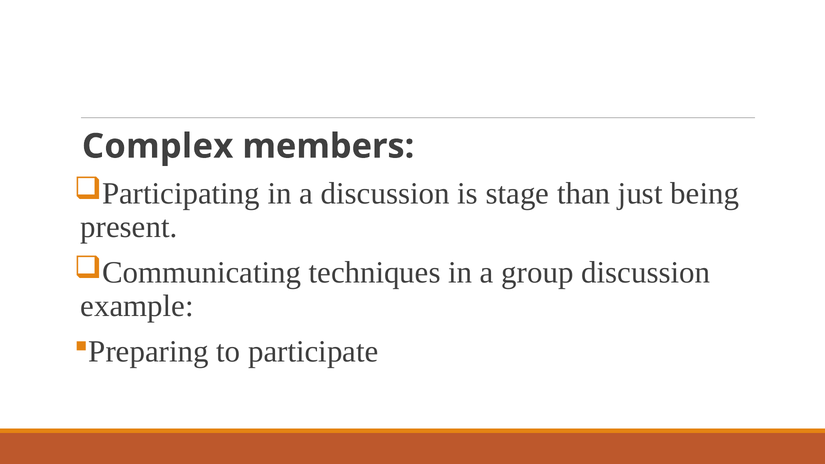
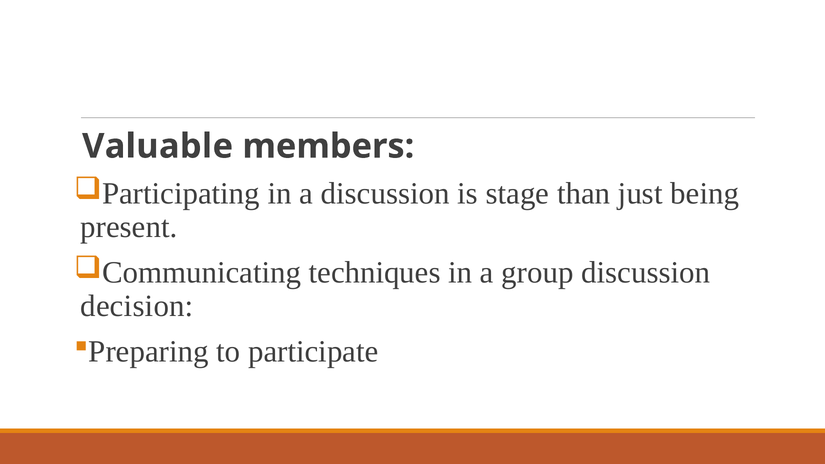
Complex: Complex -> Valuable (158, 146)
example: example -> decision (137, 306)
